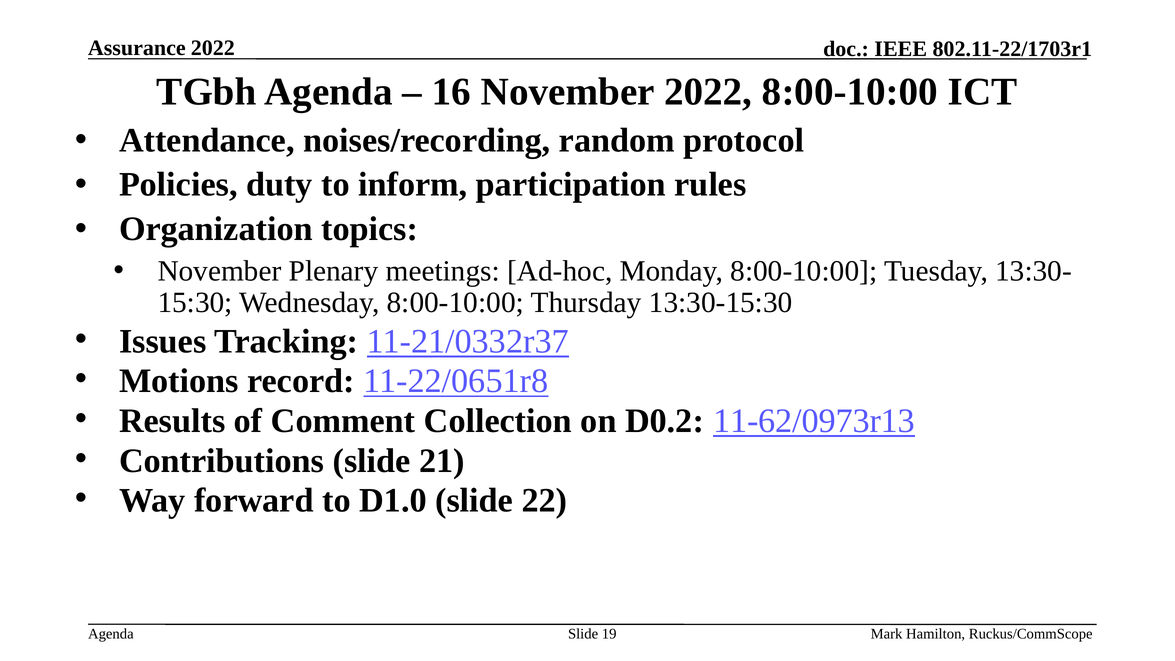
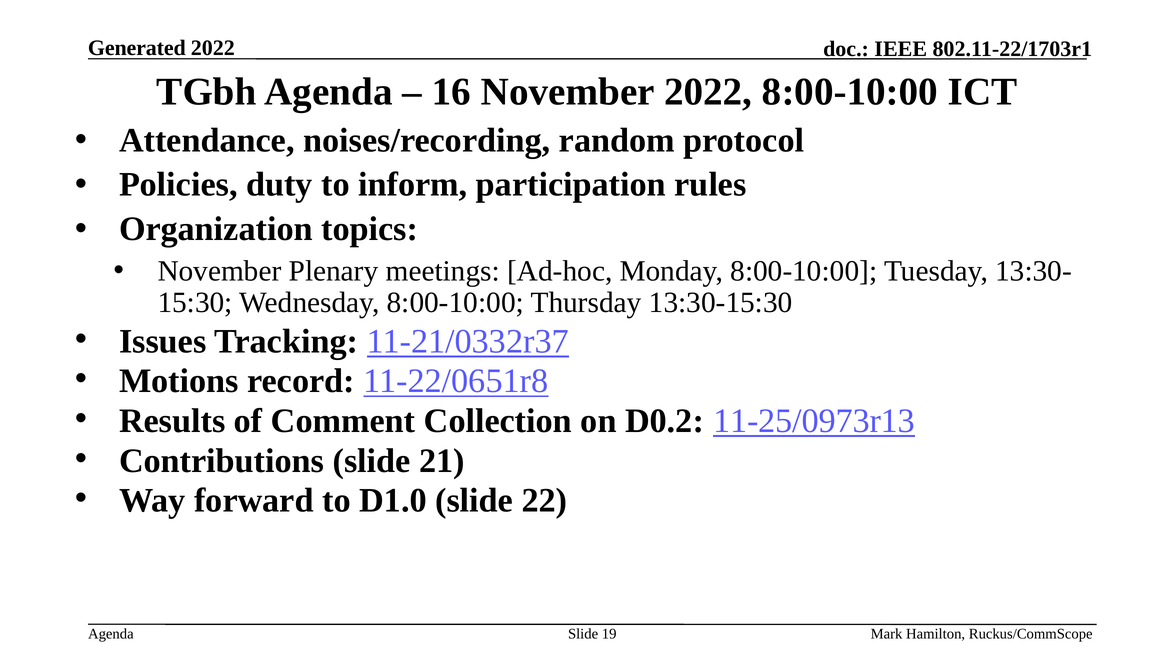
Assurance: Assurance -> Generated (137, 48)
11-62/0973r13: 11-62/0973r13 -> 11-25/0973r13 (814, 421)
